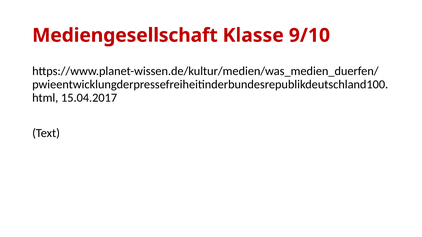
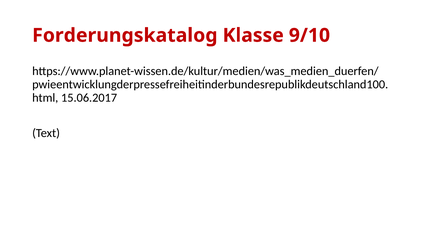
Mediengesellschaft: Mediengesellschaft -> Forderungskatalog (125, 35)
15.04.2017: 15.04.2017 -> 15.06.2017 (89, 98)
